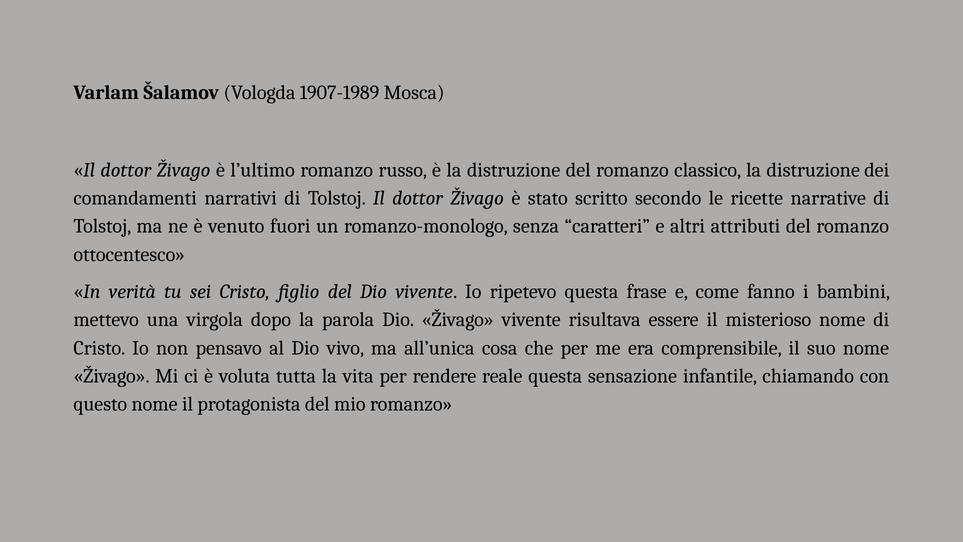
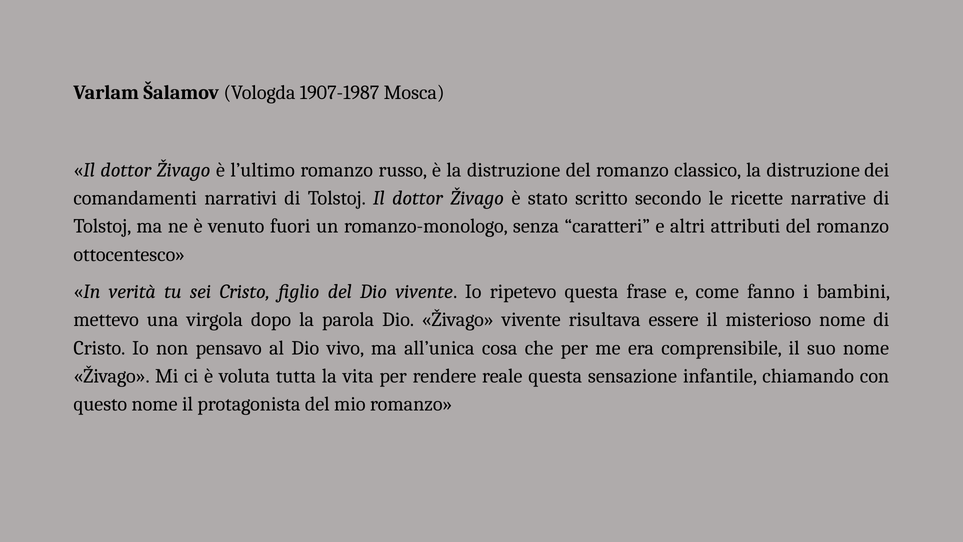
1907-1989: 1907-1989 -> 1907-1987 (340, 92)
